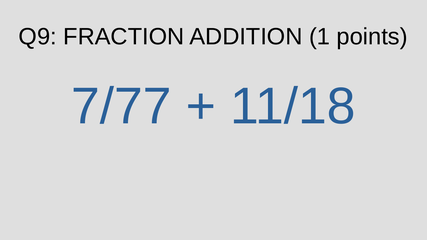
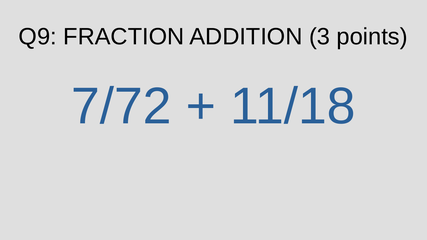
1: 1 -> 3 (320, 37)
7/77: 7/77 -> 7/72 (121, 107)
